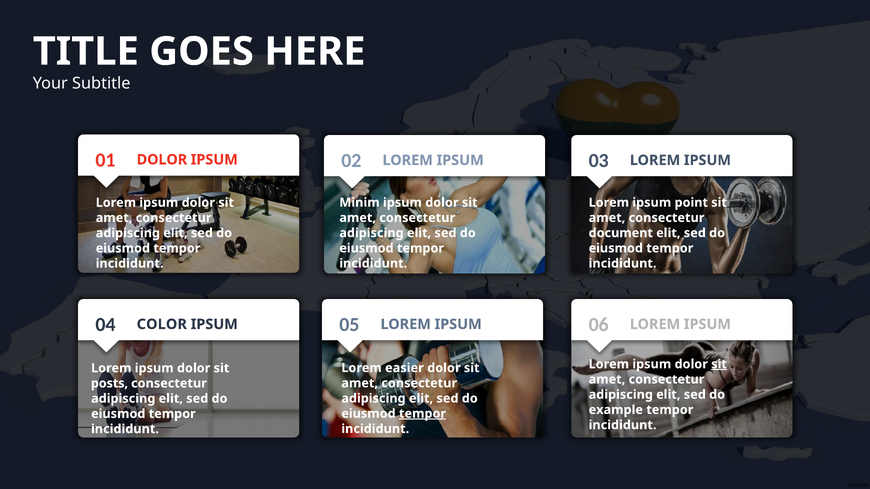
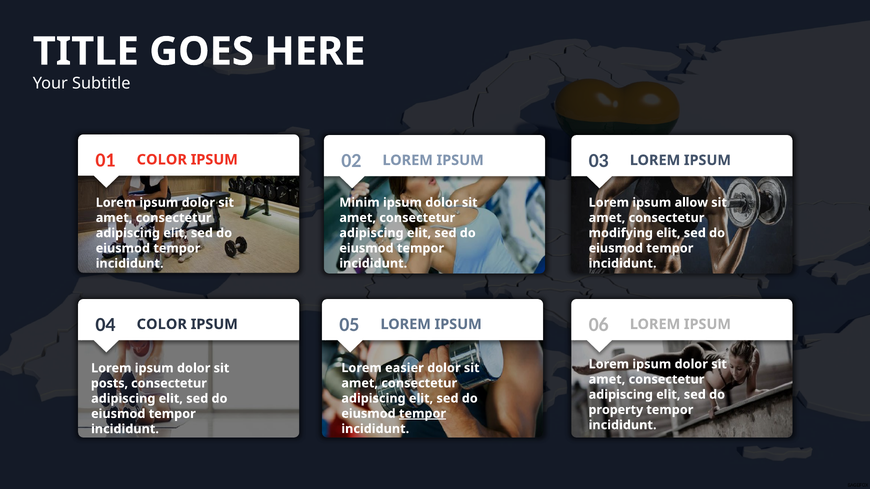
01 DOLOR: DOLOR -> COLOR (162, 160)
point: point -> allow (691, 203)
document: document -> modifying (621, 233)
sit underline: present -> none (719, 364)
example: example -> property (616, 410)
